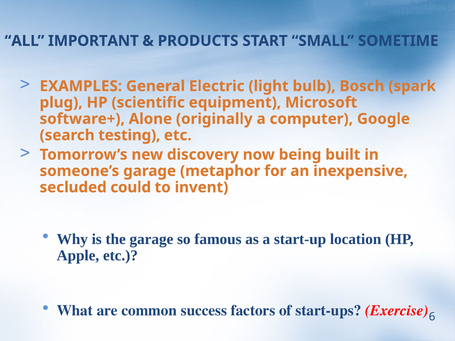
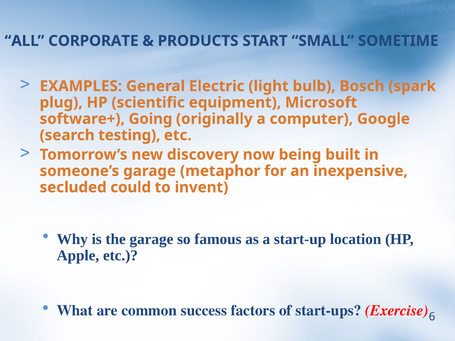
IMPORTANT: IMPORTANT -> CORPORATE (93, 41)
Alone: Alone -> Going (150, 119)
